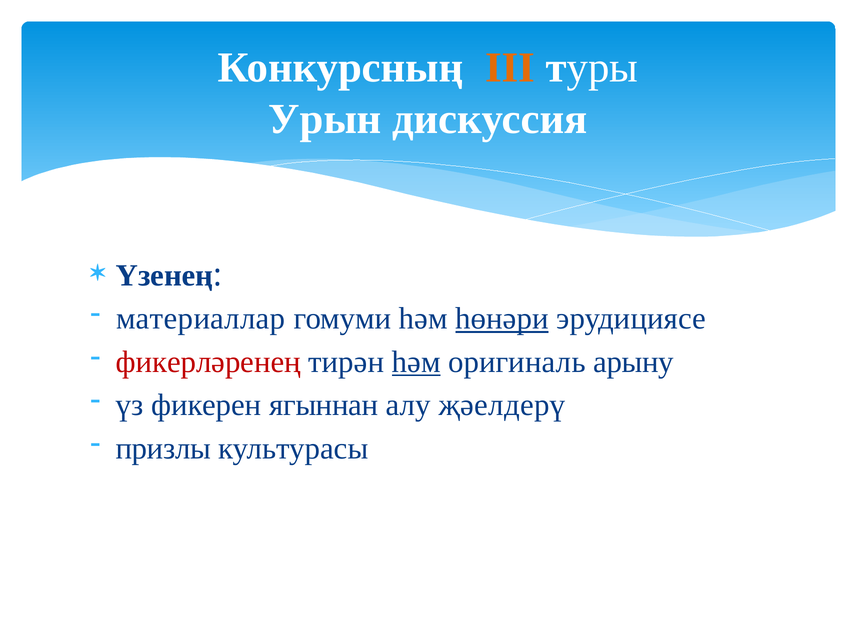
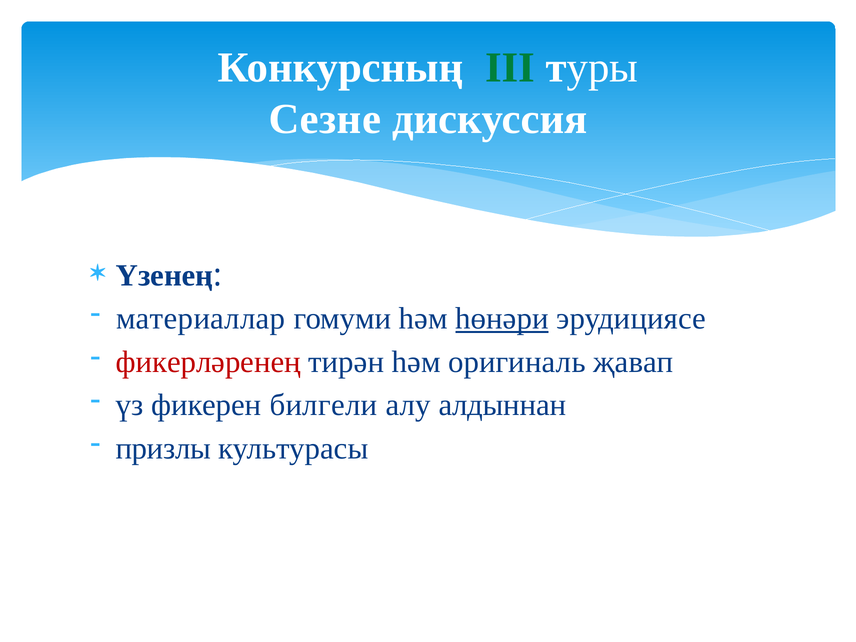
III colour: orange -> green (510, 68)
Урын: Урын -> Сезне (325, 119)
һәм underline: present -> none (416, 362)
арыну: арыну -> җавап (633, 362)
ягыннан: ягыннан -> билгели (324, 405)
җәелдерү: җәелдерү -> алдыннан (502, 405)
